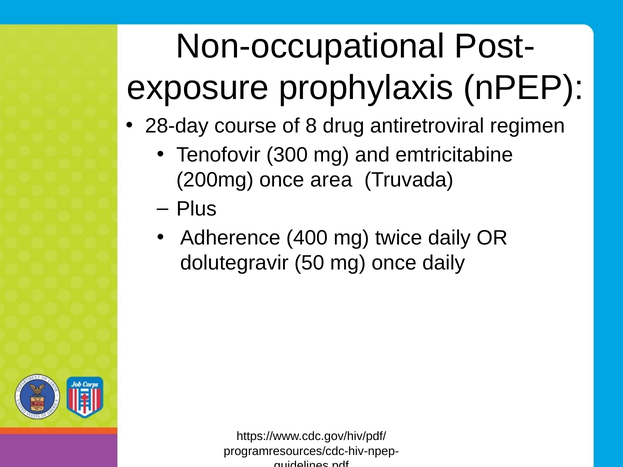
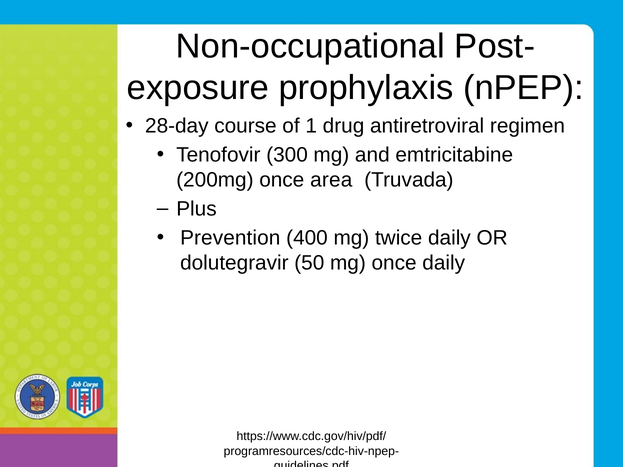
8: 8 -> 1 (311, 126)
Adherence: Adherence -> Prevention (230, 238)
